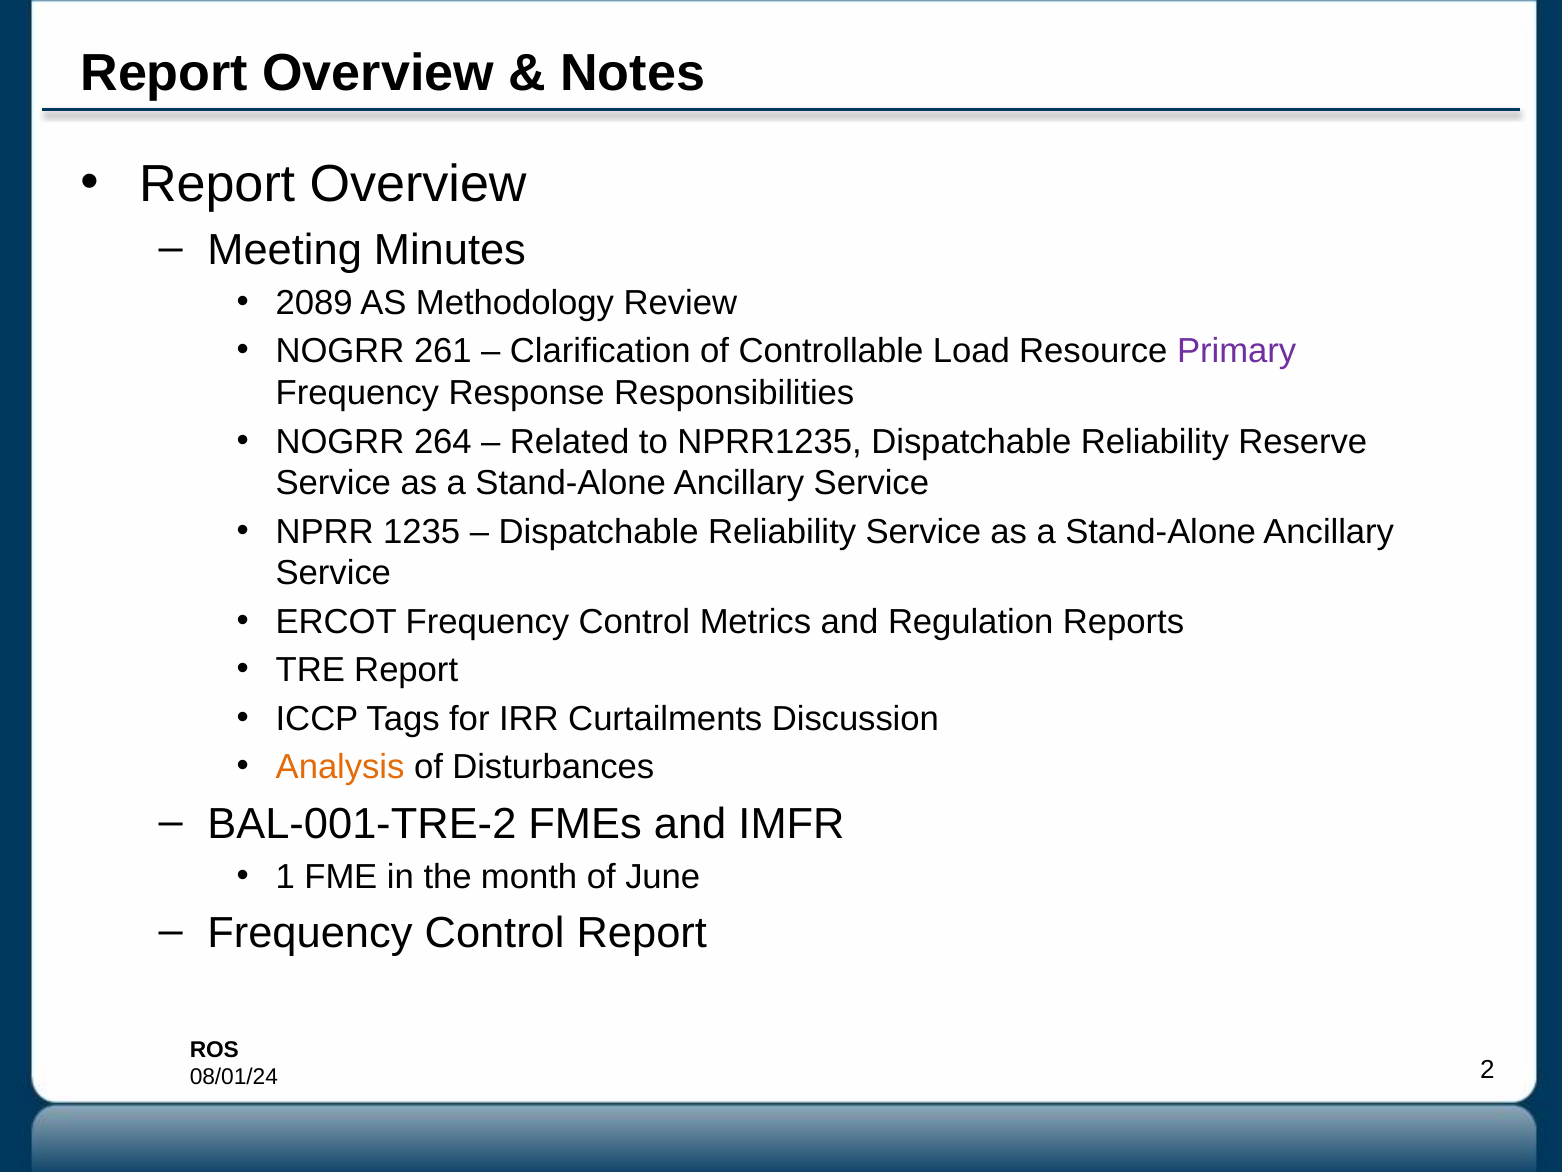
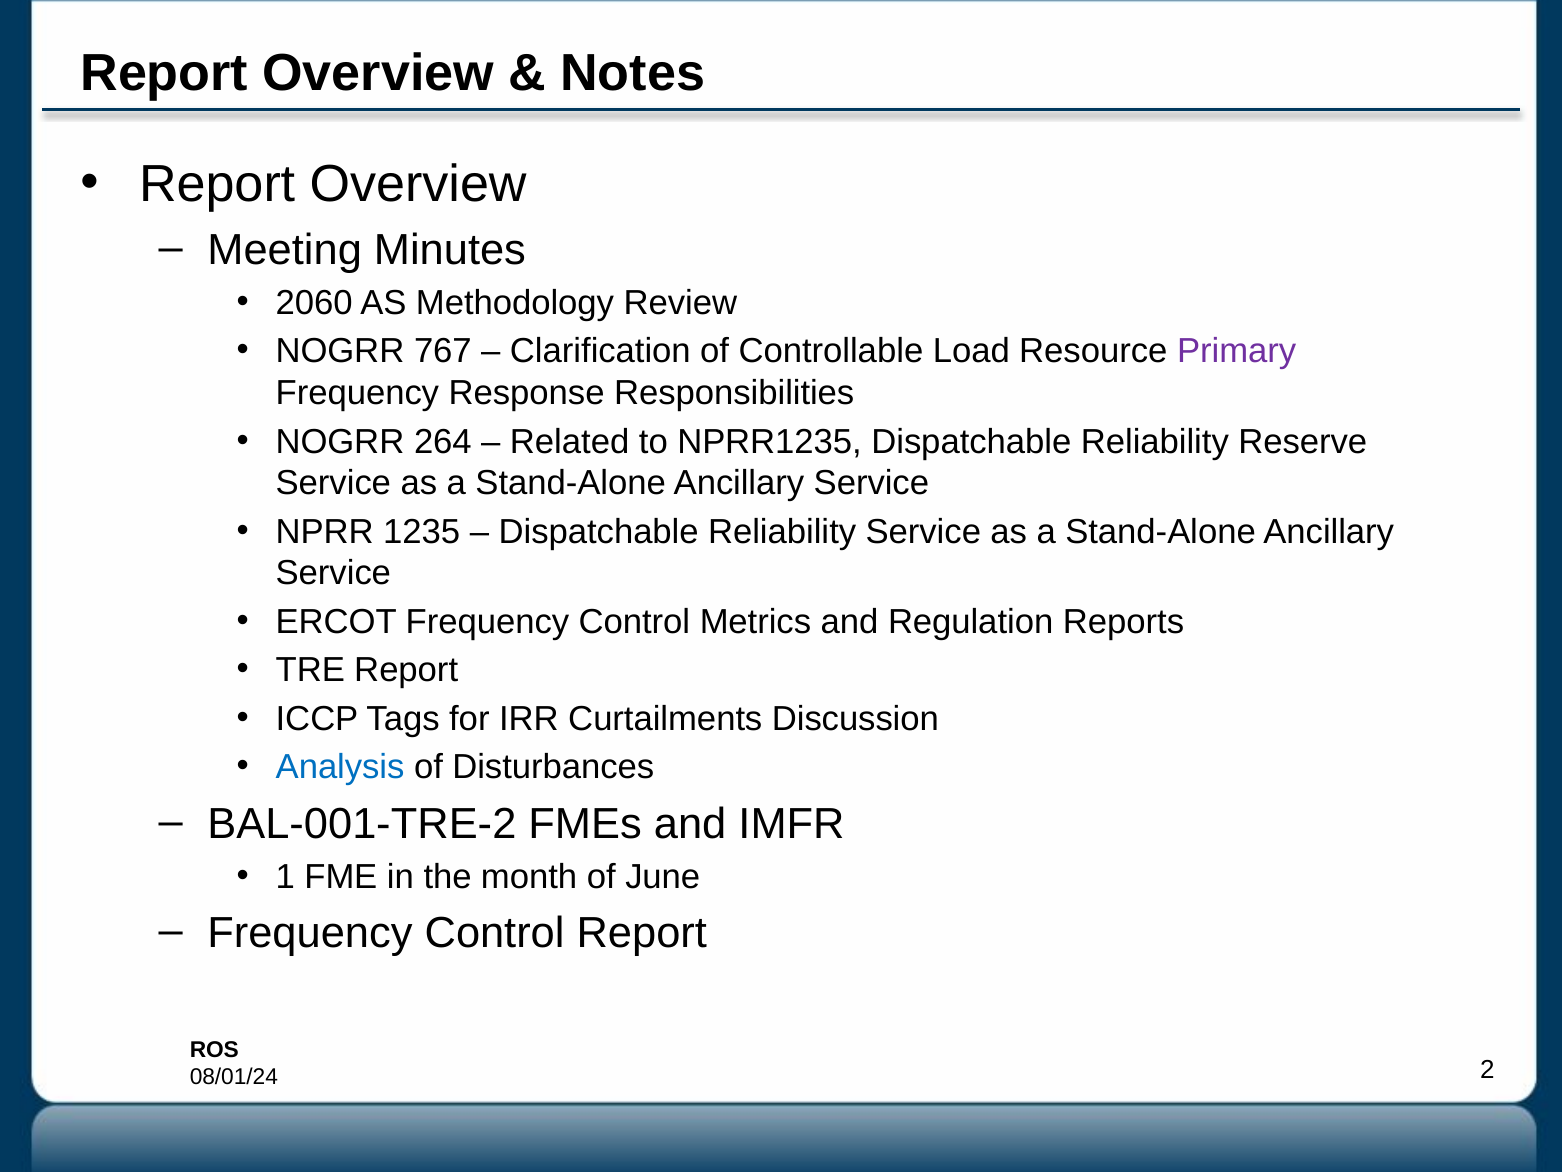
2089: 2089 -> 2060 (314, 303)
261: 261 -> 767 (443, 351)
Analysis colour: orange -> blue (340, 767)
